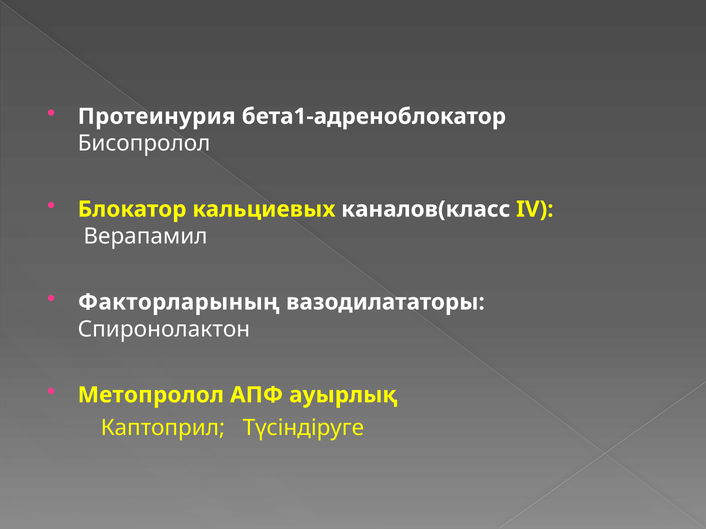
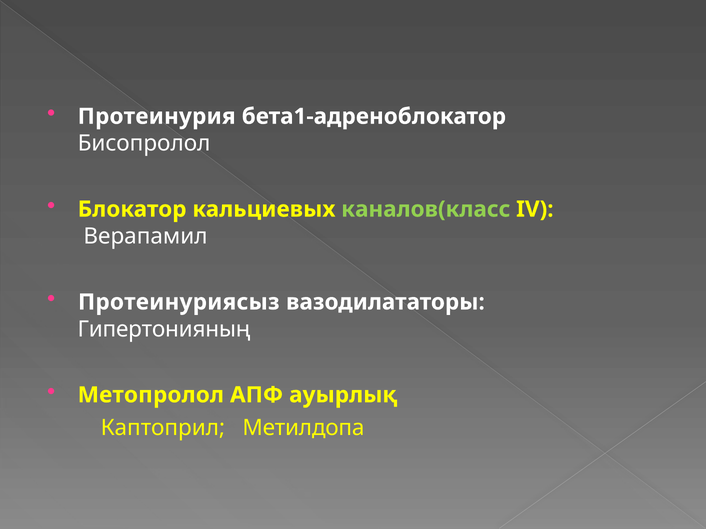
каналов(класс colour: white -> light green (426, 209)
Факторларының: Факторларының -> Протеинуриясыз (179, 302)
Спиронолактон: Спиронолактон -> Гипертонияның (164, 329)
Түсіндіруге: Түсіндіруге -> Метилдопа (303, 428)
